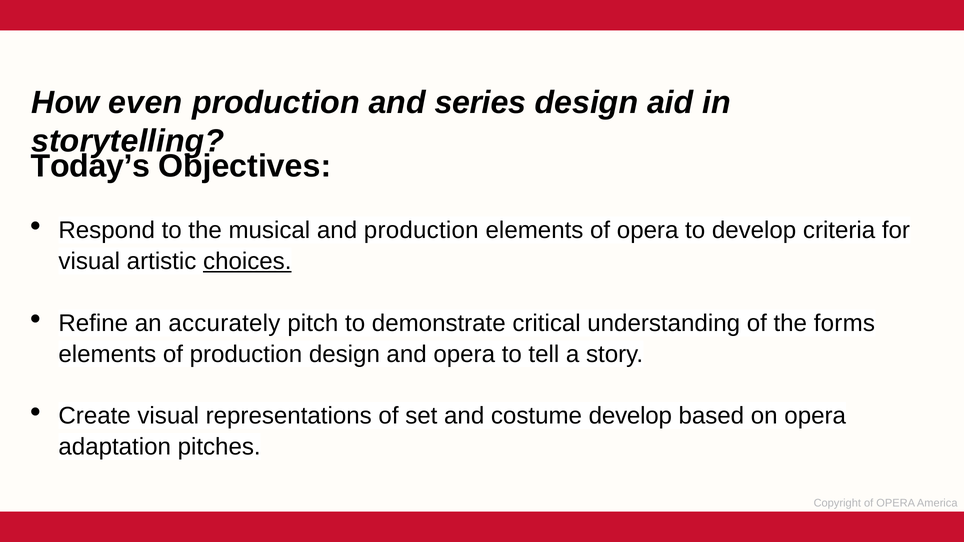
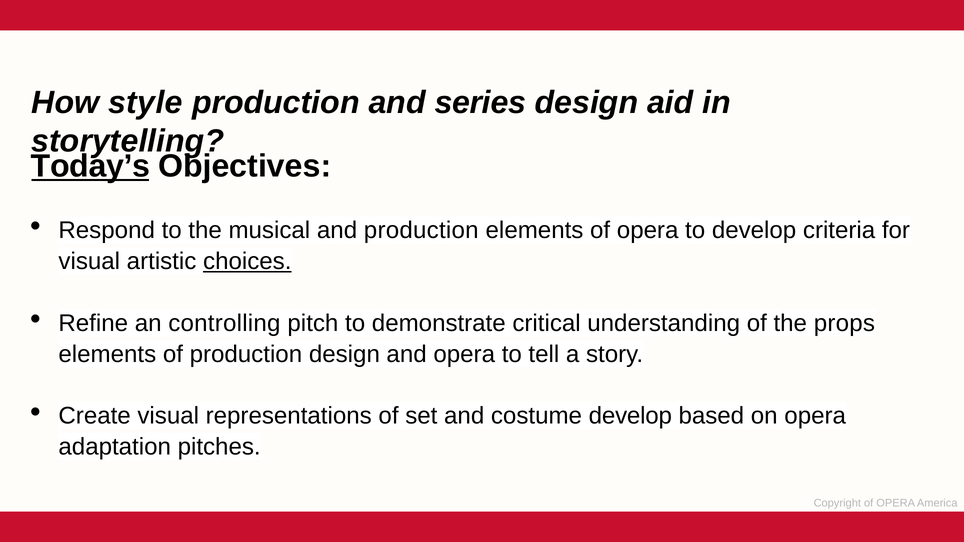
even: even -> style (145, 103)
Today’s underline: none -> present (90, 166)
accurately: accurately -> controlling (224, 323)
forms: forms -> props (844, 323)
